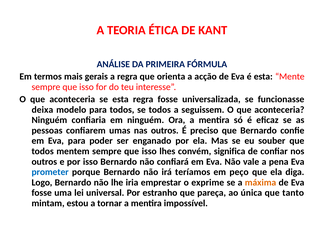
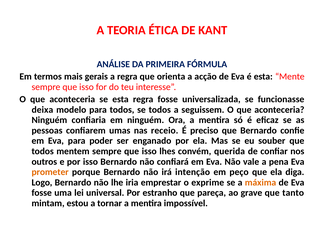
nas outros: outros -> receio (165, 130)
significa: significa -> querida (230, 151)
prometer colour: blue -> orange (50, 172)
teríamos: teríamos -> intenção (193, 172)
única: única -> grave (251, 193)
